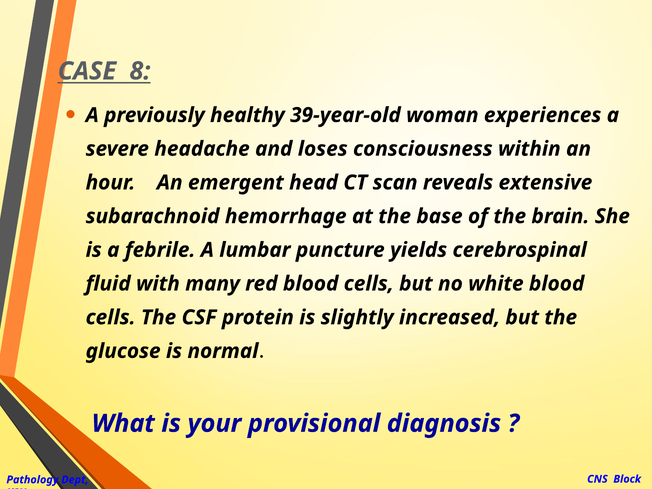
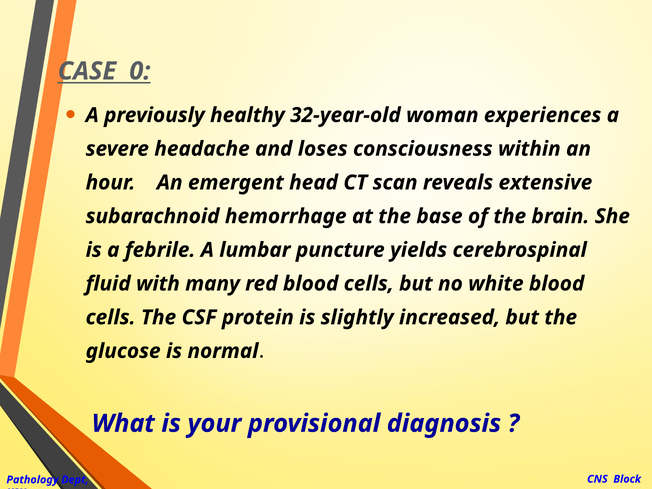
8: 8 -> 0 (140, 71)
39-year-old: 39-year-old -> 32-year-old (345, 115)
